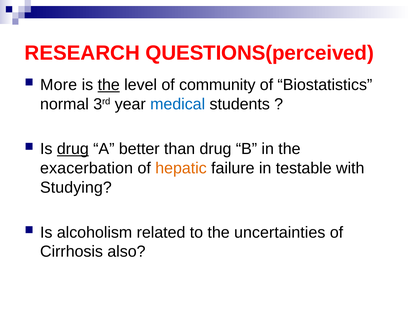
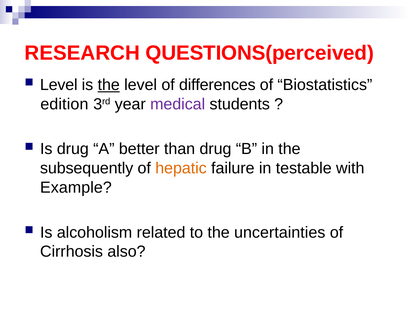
More: More -> Level (59, 85)
community: community -> differences (217, 85)
normal: normal -> edition (64, 104)
medical colour: blue -> purple (178, 104)
drug underline: present -> none (73, 149)
exacerbation: exacerbation -> subsequently (87, 168)
Studying: Studying -> Example (76, 187)
